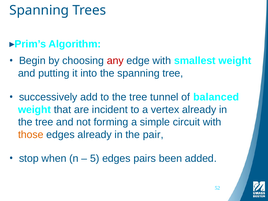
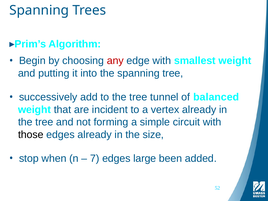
those colour: orange -> black (31, 135)
pair: pair -> size (153, 135)
5: 5 -> 7 (95, 158)
pairs: pairs -> large (145, 158)
